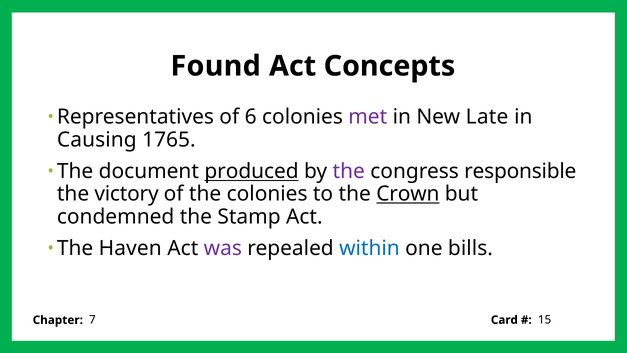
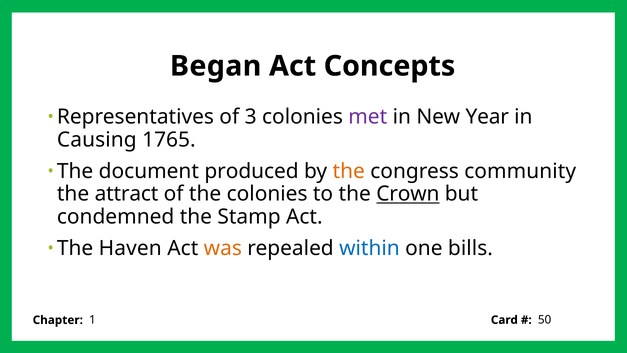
Found: Found -> Began (216, 66)
6: 6 -> 3 (251, 117)
Late: Late -> Year (487, 117)
produced underline: present -> none (252, 171)
the colour: purple -> orange (349, 171)
responsible: responsible -> community (520, 171)
victory: victory -> attract (127, 194)
was colour: purple -> orange (223, 248)
7: 7 -> 1 (92, 320)
15: 15 -> 50 (545, 320)
